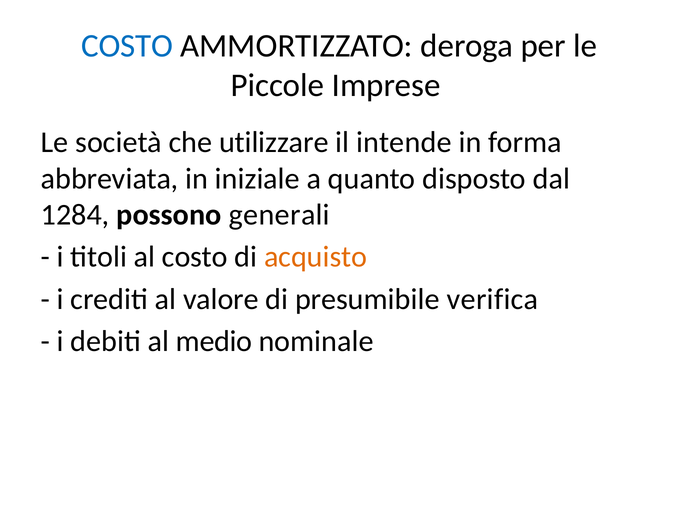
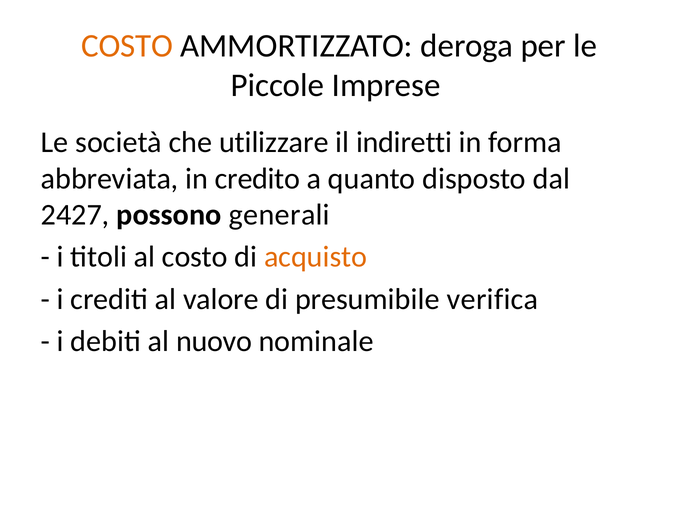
COSTO colour: blue -> orange (127, 46)
intende: intende -> indiretti (404, 142)
iniziale: iniziale -> credito (258, 179)
1284: 1284 -> 2427 (75, 215)
medio: medio -> nuovo (214, 342)
